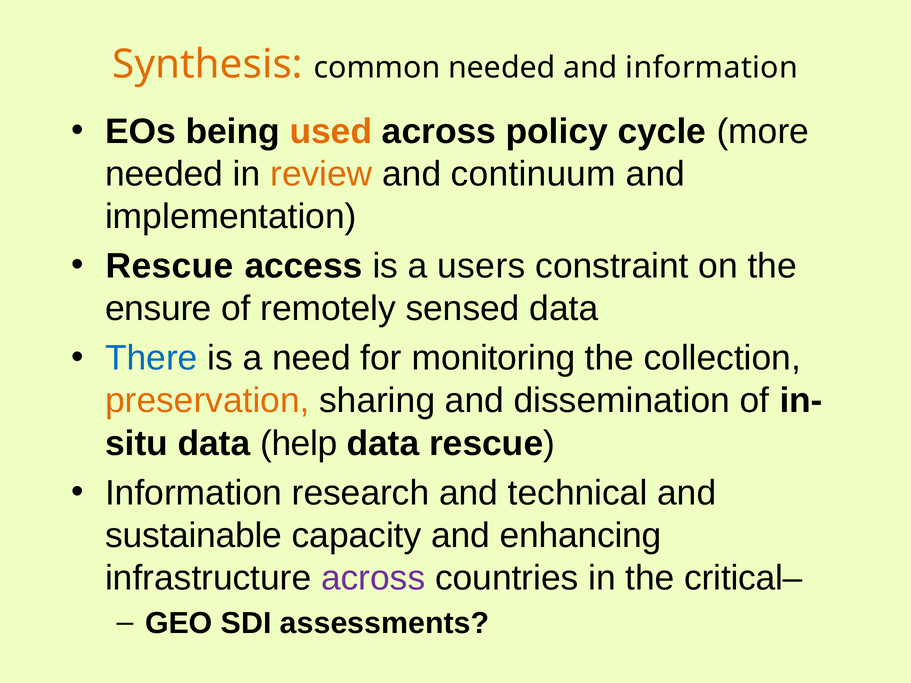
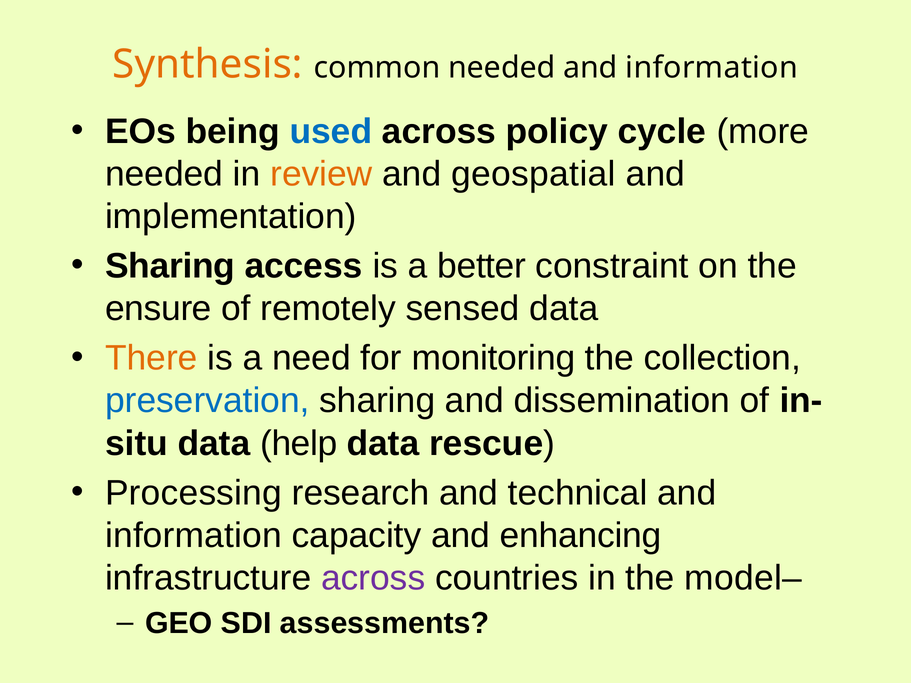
used colour: orange -> blue (331, 132)
continuum: continuum -> geospatial (533, 174)
Rescue: Rescue -> Sharing (170, 266)
users: users -> better (482, 266)
There colour: blue -> orange (151, 358)
preservation colour: orange -> blue (207, 401)
Information: Information -> Processing (194, 493)
sustainable: sustainable -> information (193, 536)
critical–: critical– -> model– (743, 578)
